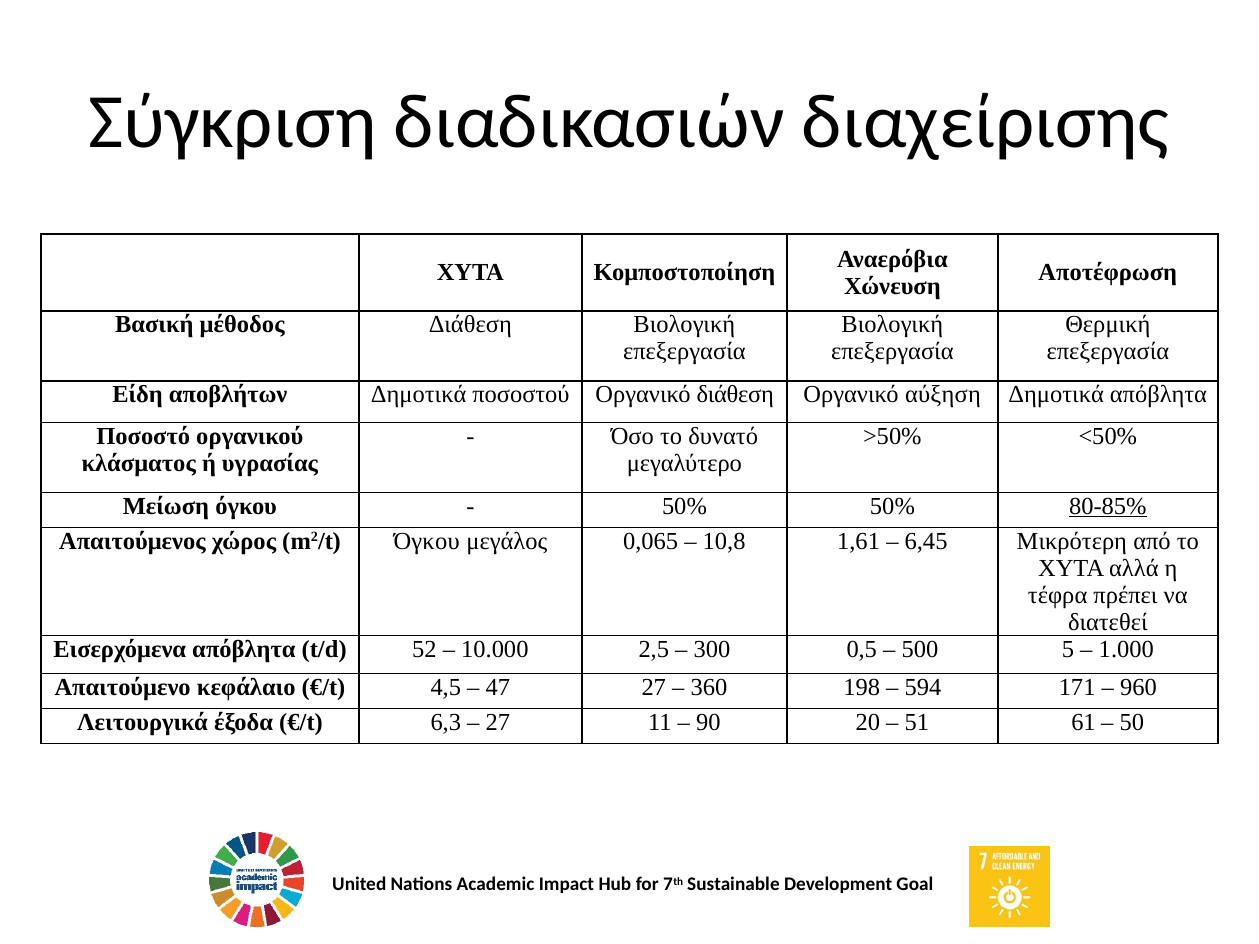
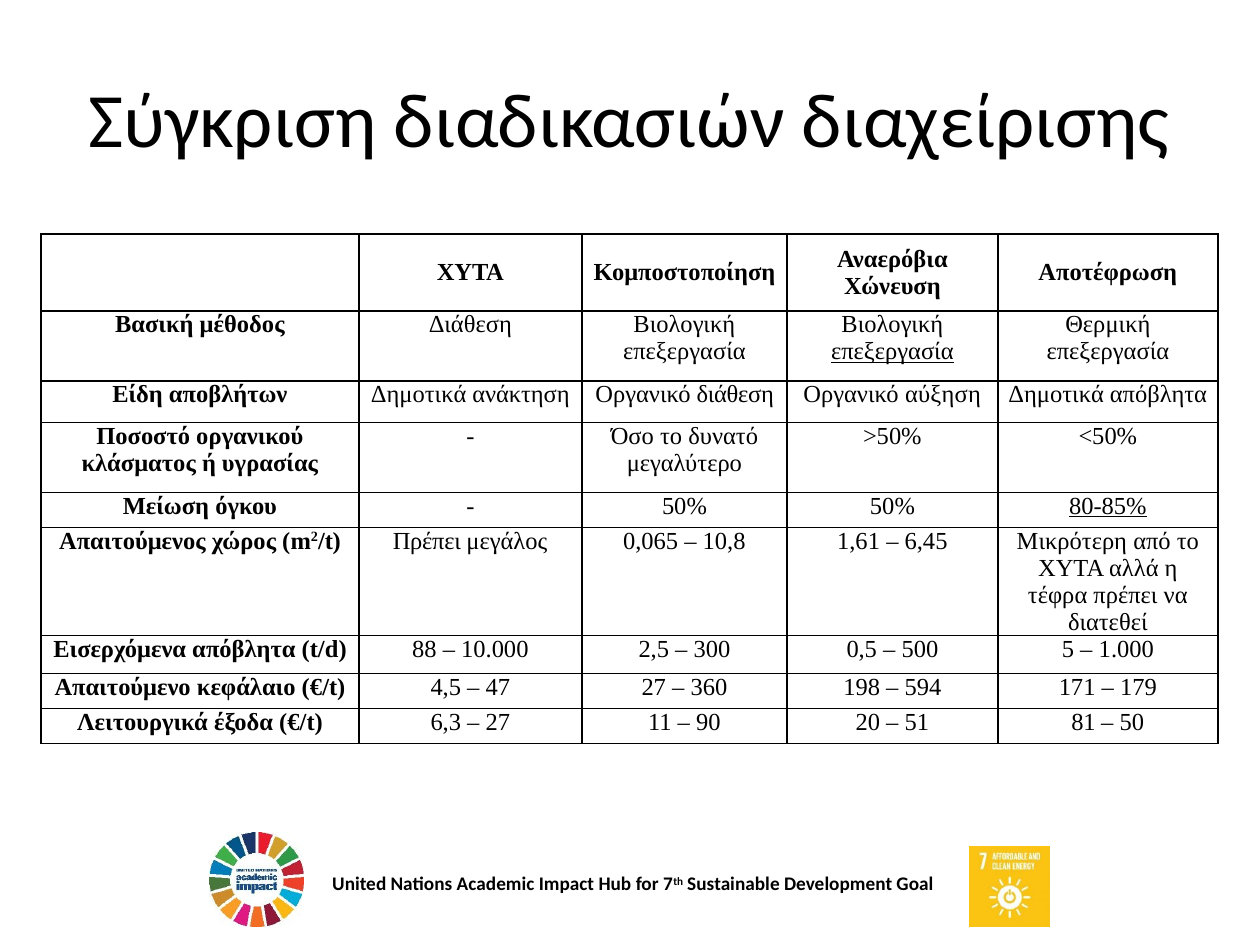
επεξεργασία underline: none -> present (892, 352)
ποσοστού: ποσοστού -> ανάκτηση (521, 395)
m2/t Όγκου: Όγκου -> Πρέπει (427, 541)
52: 52 -> 88 (424, 650)
960: 960 -> 179 (1138, 687)
61: 61 -> 81 (1083, 722)
